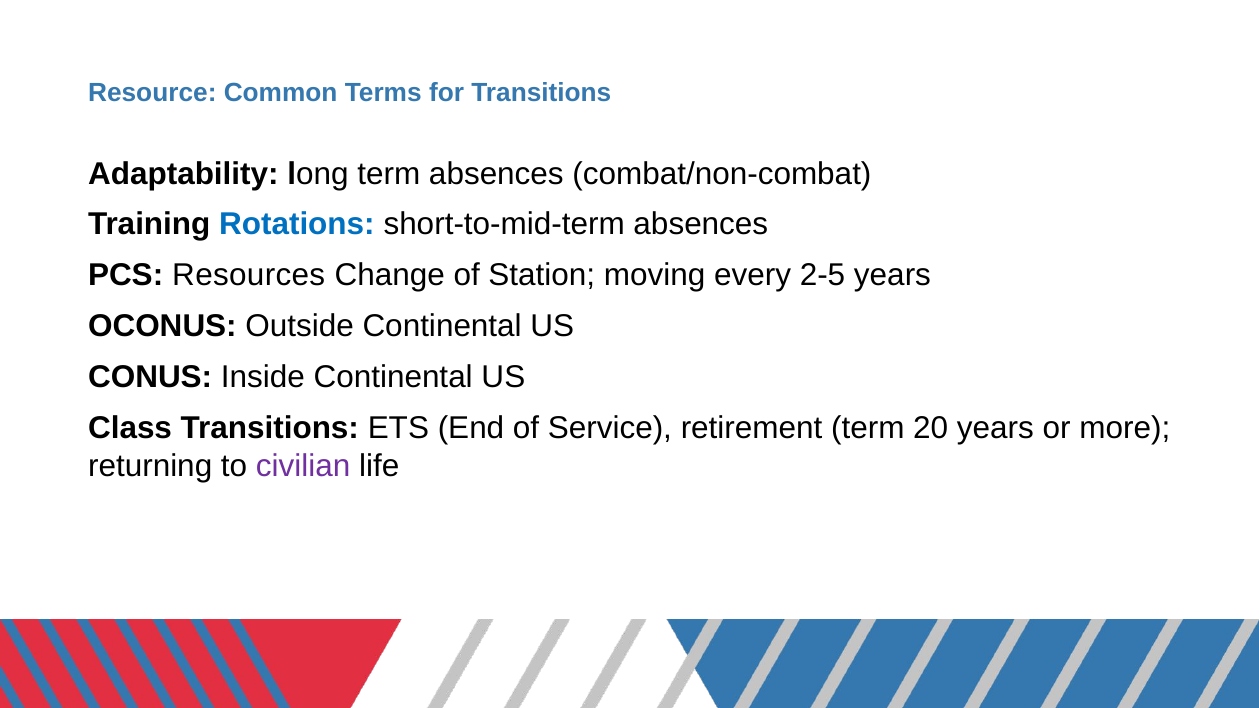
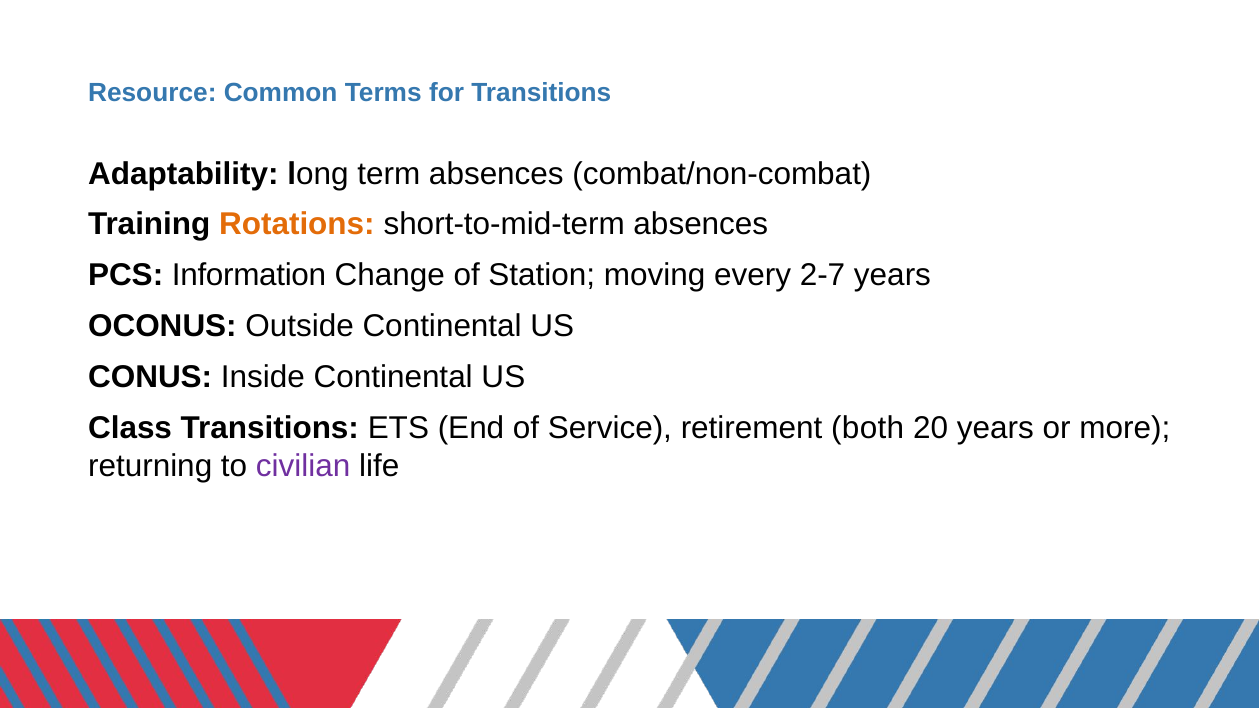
Rotations colour: blue -> orange (297, 225)
Resources: Resources -> Information (249, 276)
2-5: 2-5 -> 2-7 (823, 276)
retirement term: term -> both (868, 428)
